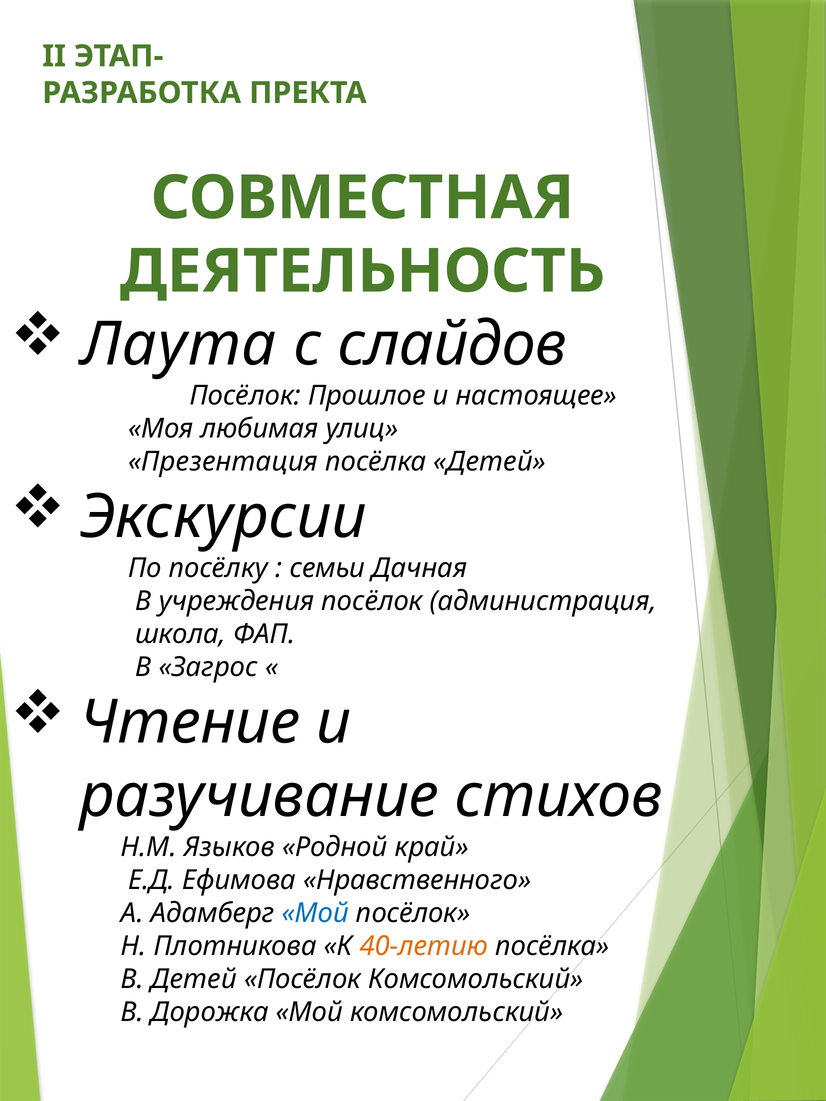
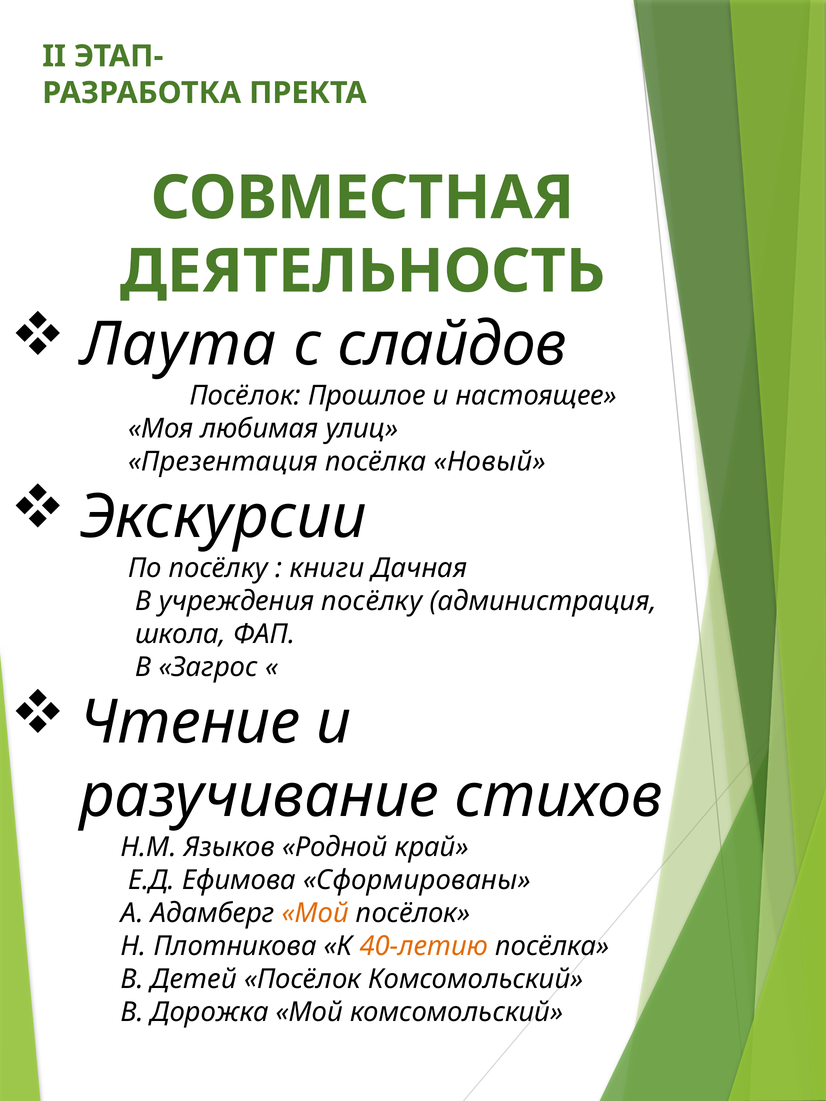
посёлка Детей: Детей -> Новый (490, 462)
семьи: семьи -> книги (327, 568)
учреждения посёлок: посёлок -> посёлку (372, 601)
Нравственного: Нравственного -> Сформированы (417, 880)
Мой colour: blue -> orange (315, 913)
